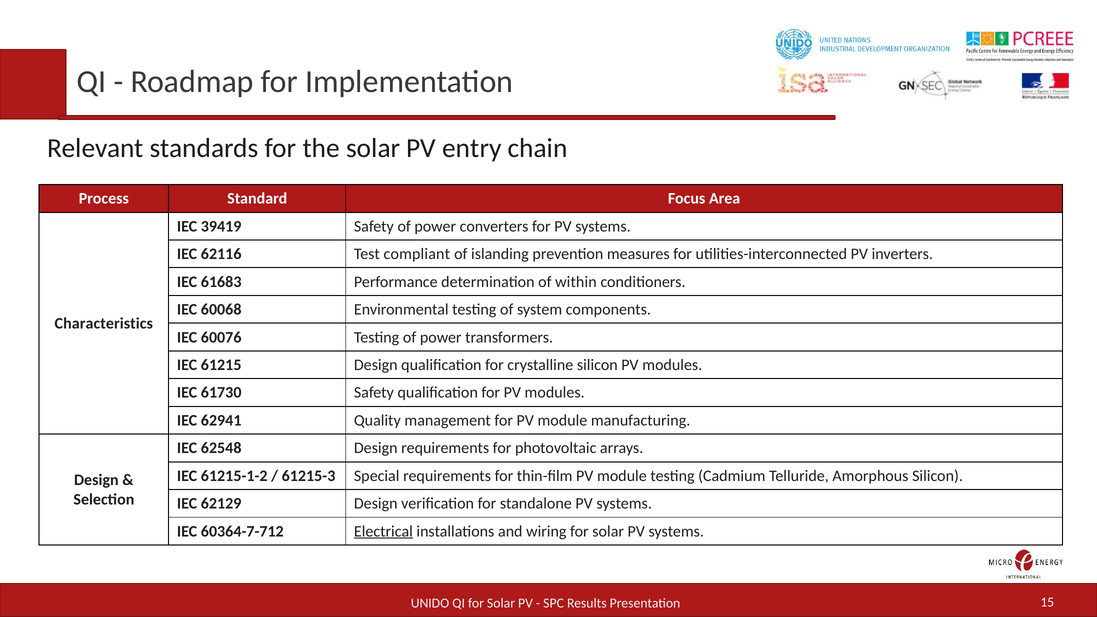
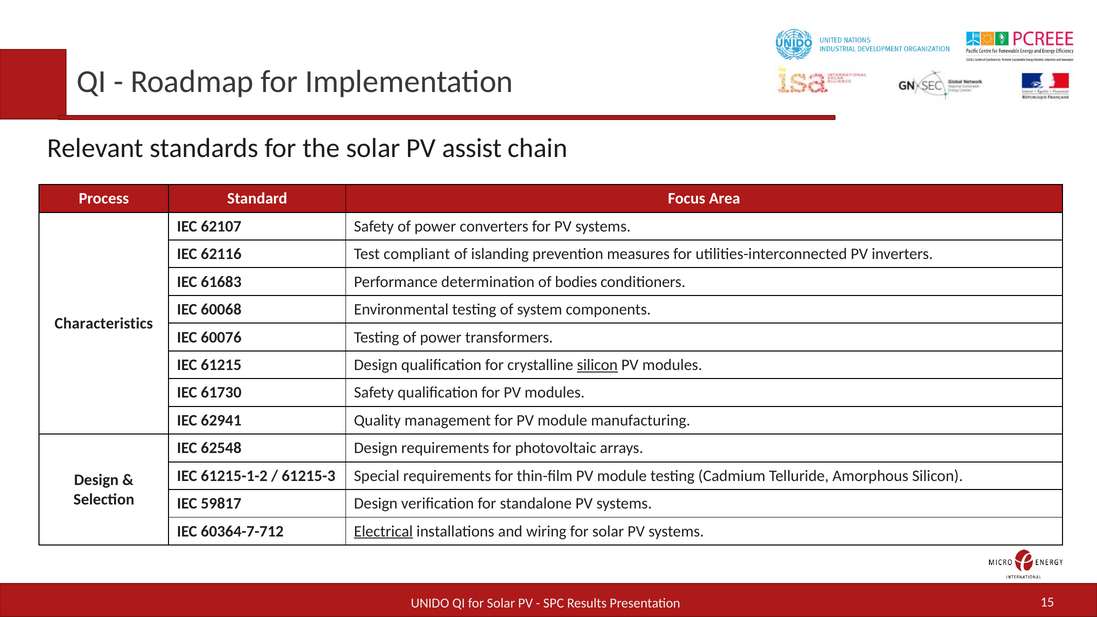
entry: entry -> assist (472, 148)
39419: 39419 -> 62107 (221, 226)
within: within -> bodies (576, 282)
silicon underline: none -> present (597, 365)
62129: 62129 -> 59817 (221, 504)
